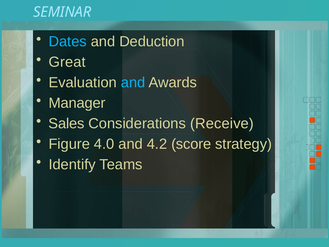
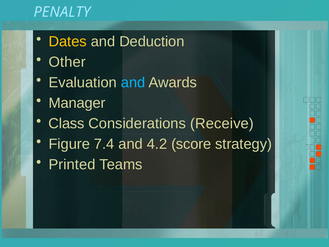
SEMINAR: SEMINAR -> PENALTY (62, 12)
Dates colour: light blue -> yellow (68, 42)
Great: Great -> Other (67, 62)
Sales: Sales -> Class (66, 124)
4.0: 4.0 -> 7.4 (104, 144)
Identify: Identify -> Printed (72, 164)
